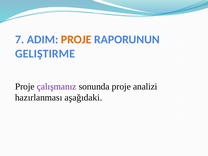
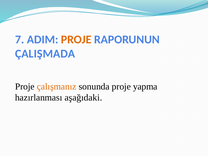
GELIŞTIRME: GELIŞTIRME -> ÇALIŞMADA (45, 54)
çalışmanız colour: purple -> orange (57, 86)
analizi: analizi -> yapma (145, 86)
